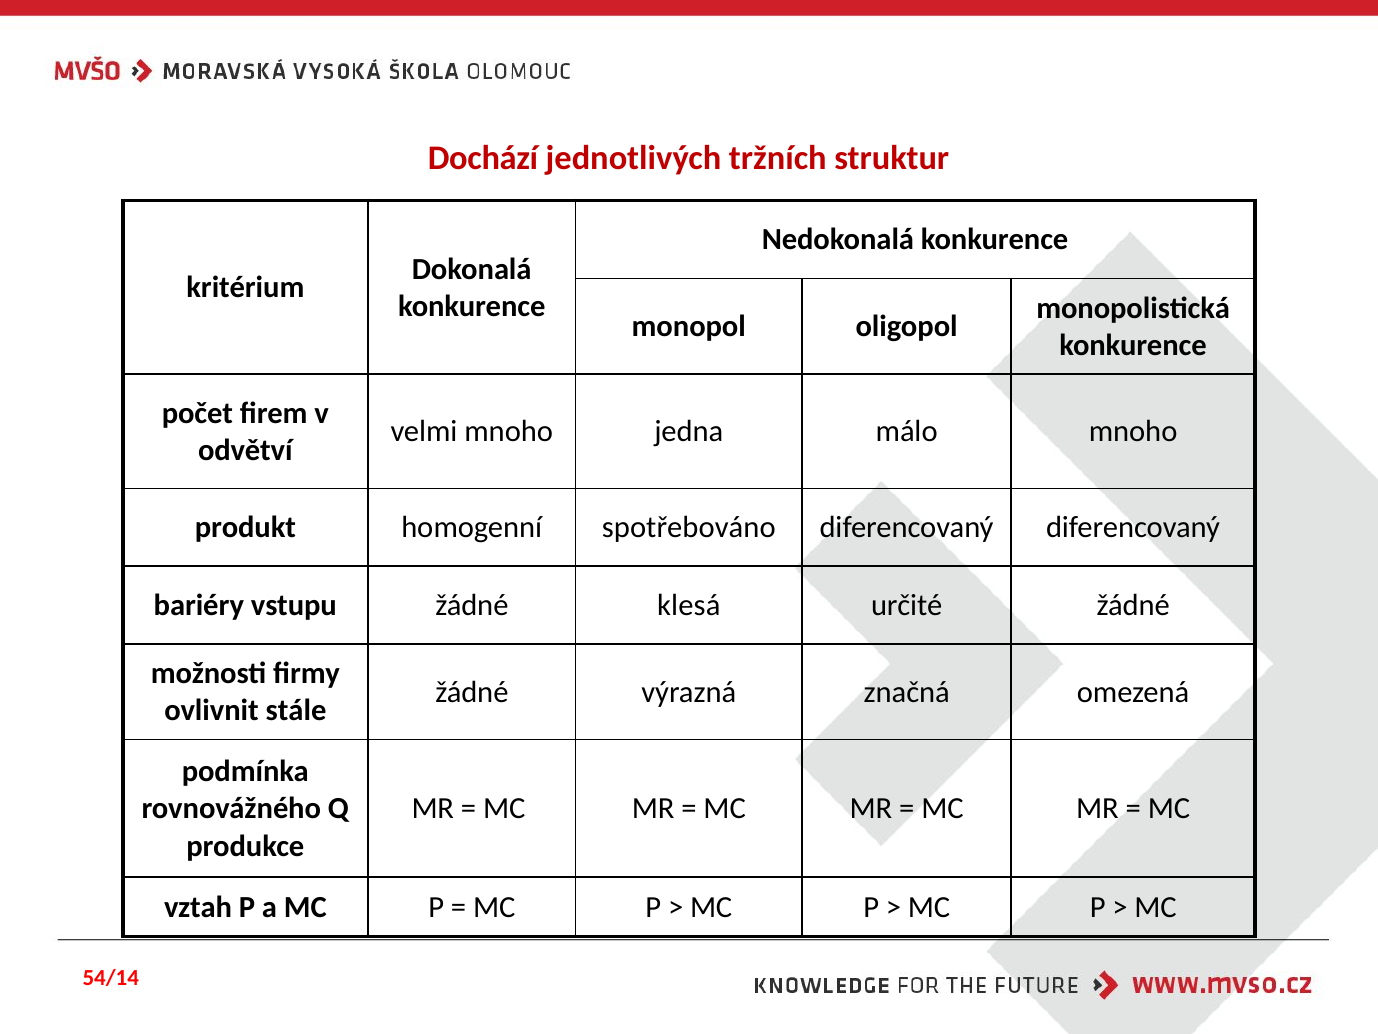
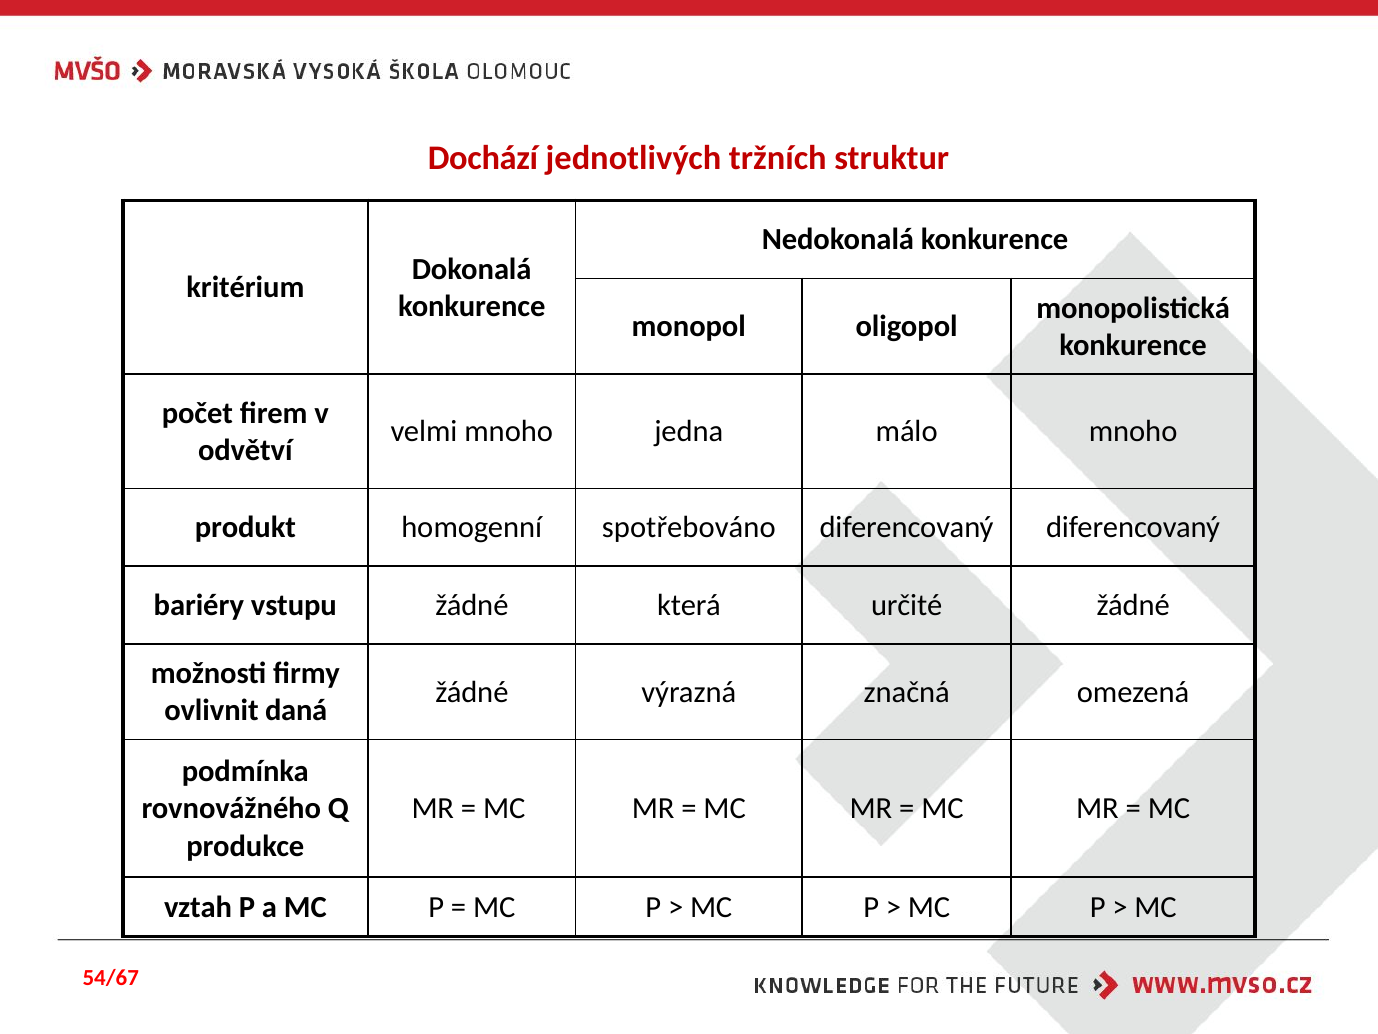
klesá: klesá -> která (689, 605)
stále: stále -> daná (296, 710)
54/14: 54/14 -> 54/67 (111, 978)
